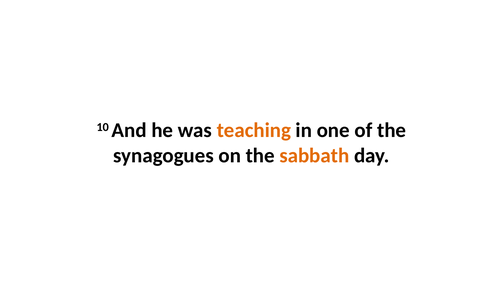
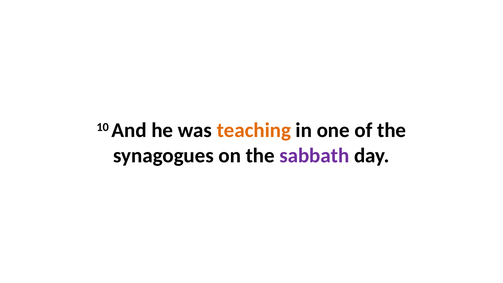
sabbath colour: orange -> purple (314, 155)
